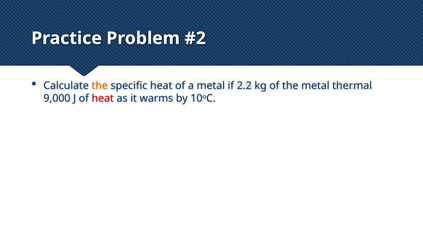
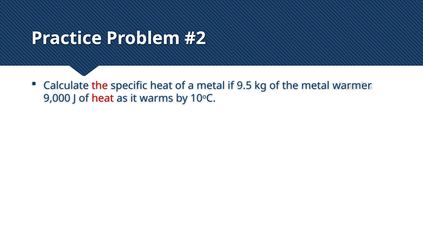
the colour: orange -> red (100, 86)
2.2: 2.2 -> 9.5 (244, 86)
thermal: thermal -> warmer (352, 86)
